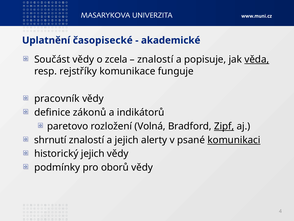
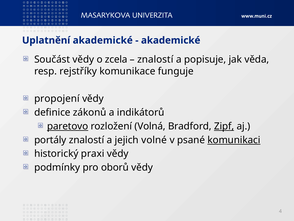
Uplatnění časopisecké: časopisecké -> akademické (103, 40)
věda underline: present -> none (257, 59)
pracovník: pracovník -> propojení (57, 99)
paretovo underline: none -> present (68, 126)
shrnutí: shrnutí -> portály (50, 140)
alerty: alerty -> volné (154, 140)
historický jejich: jejich -> praxi (93, 153)
